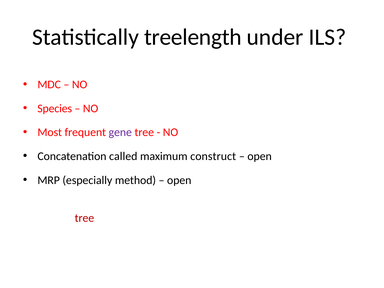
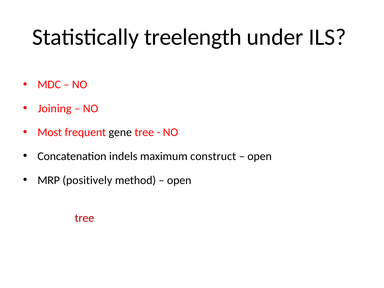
Species: Species -> Joining (55, 108)
gene colour: purple -> black (120, 132)
called: called -> indels (123, 156)
especially: especially -> positively (87, 180)
